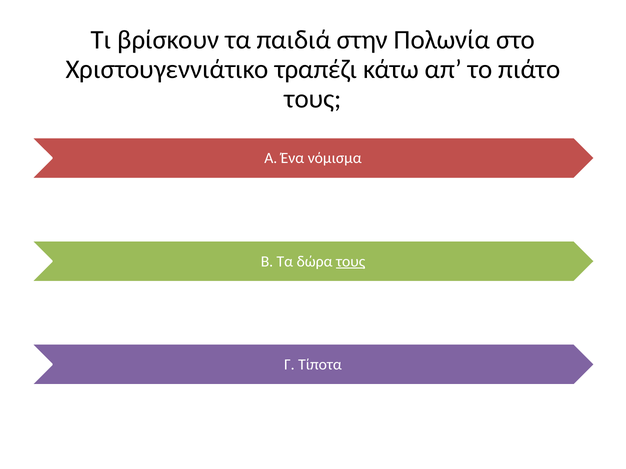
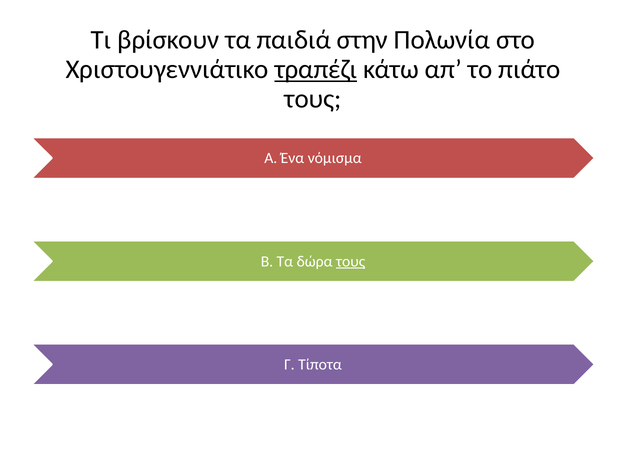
τραπέζι underline: none -> present (316, 70)
